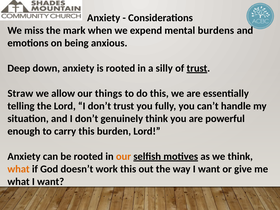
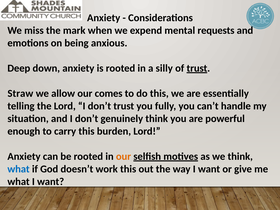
burdens: burdens -> requests (216, 30)
things: things -> comes (109, 93)
what colour: orange -> blue (19, 169)
